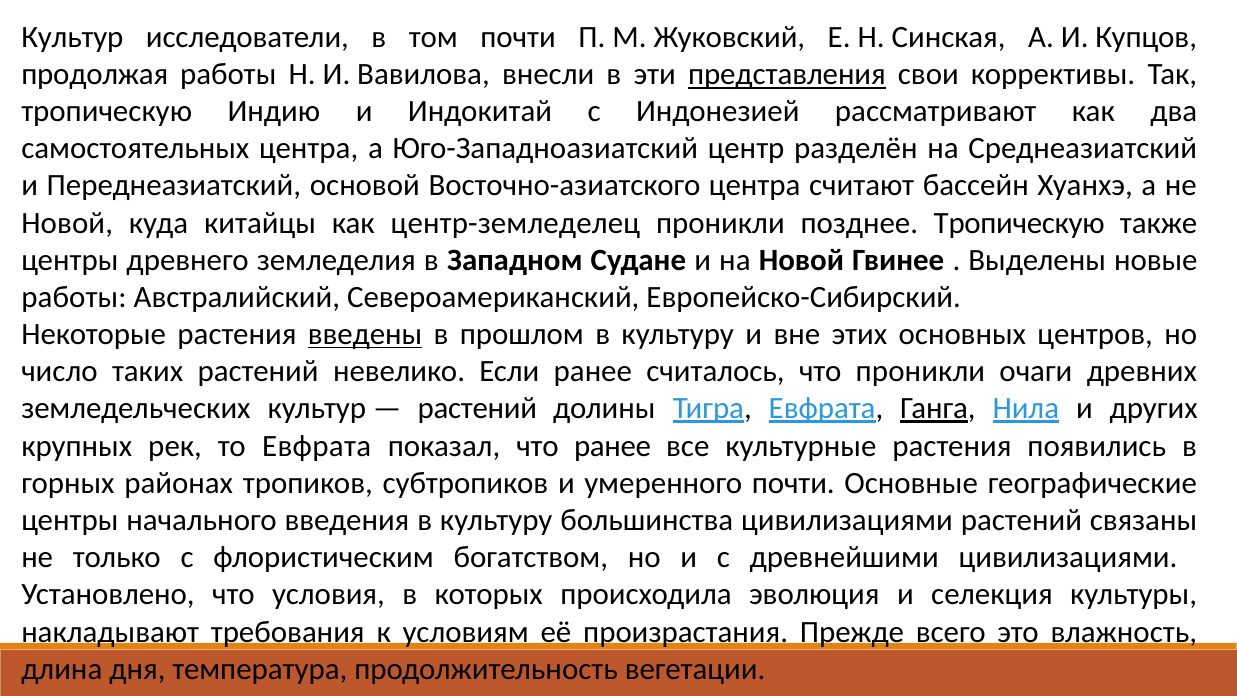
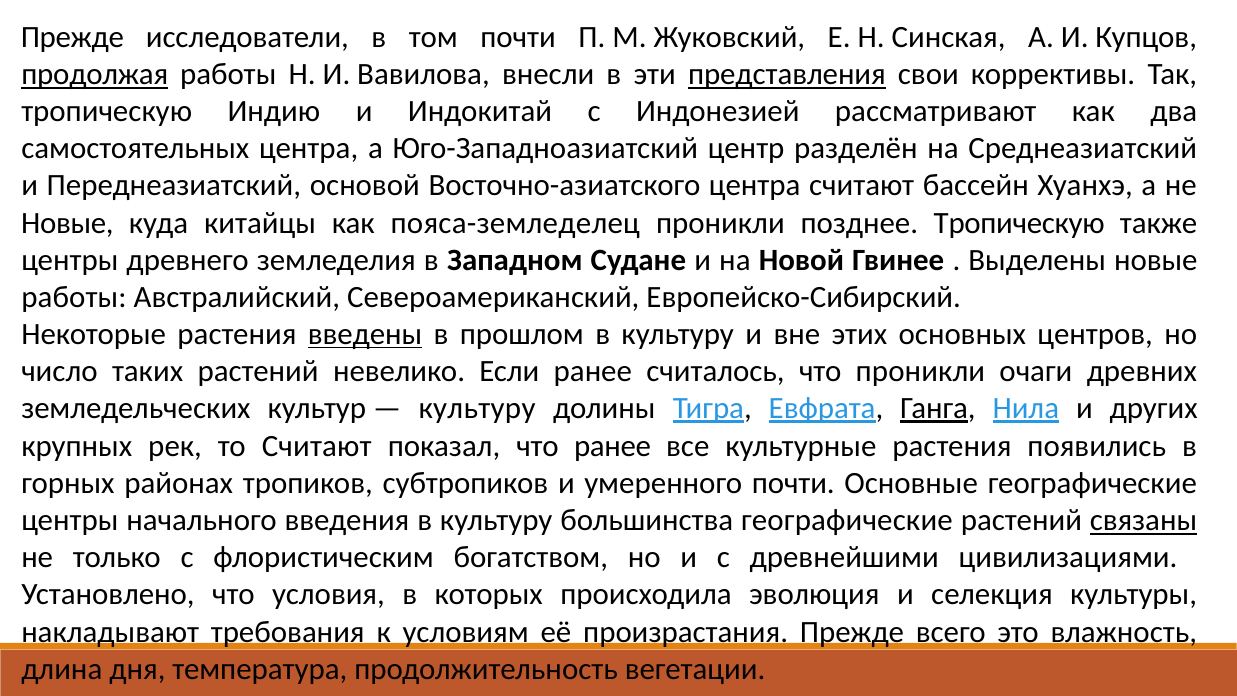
Культур: Культур -> Прежде (72, 37)
продолжая underline: none -> present (95, 74)
Новой: Новой -> Новые (67, 223)
центр-земледелец: центр-земледелец -> пояса-земледелец (515, 223)
растений: растений -> культуру (477, 408)
то Евфрата: Евфрата -> Считают (317, 446)
большинства цивилизациями: цивилизациями -> географические (847, 520)
связаны underline: none -> present (1143, 520)
